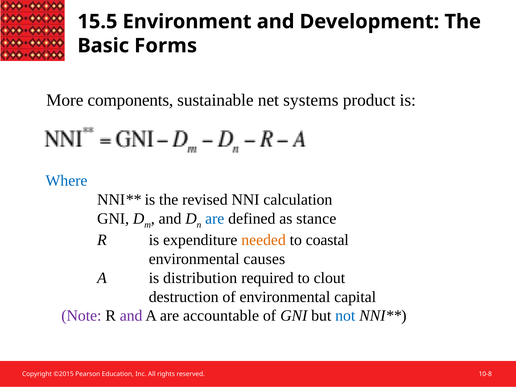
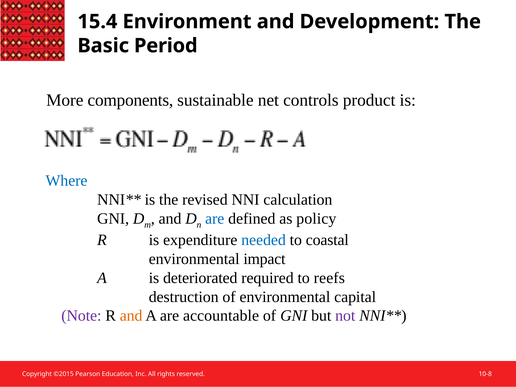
15.5: 15.5 -> 15.4 (97, 22)
Forms: Forms -> Period (166, 46)
systems: systems -> controls (311, 100)
stance: stance -> policy (316, 219)
needed colour: orange -> blue (264, 240)
causes: causes -> impact (264, 259)
distribution: distribution -> deteriorated (200, 278)
clout: clout -> reefs (329, 278)
and colour: purple -> orange (131, 316)
not colour: blue -> purple (345, 316)
